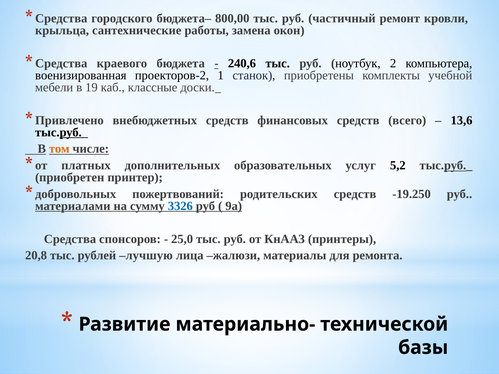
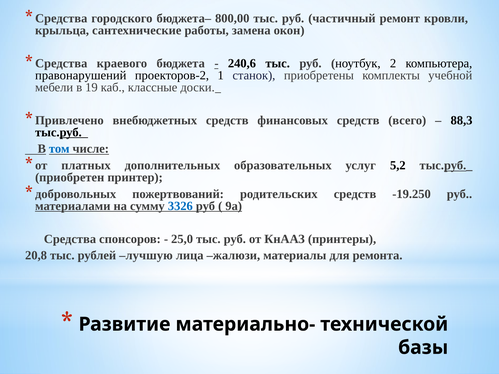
военизированная: военизированная -> правонарушений (81, 75)
13,6: 13,6 -> 88,3 (462, 120)
том colour: orange -> blue (59, 149)
